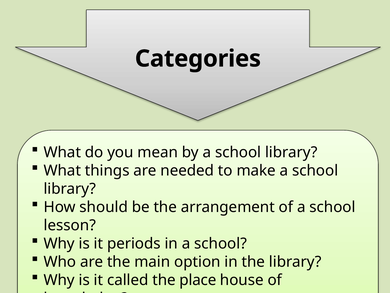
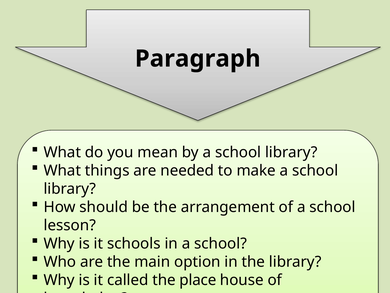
Categories: Categories -> Paragraph (198, 59)
periods: periods -> schools (134, 243)
